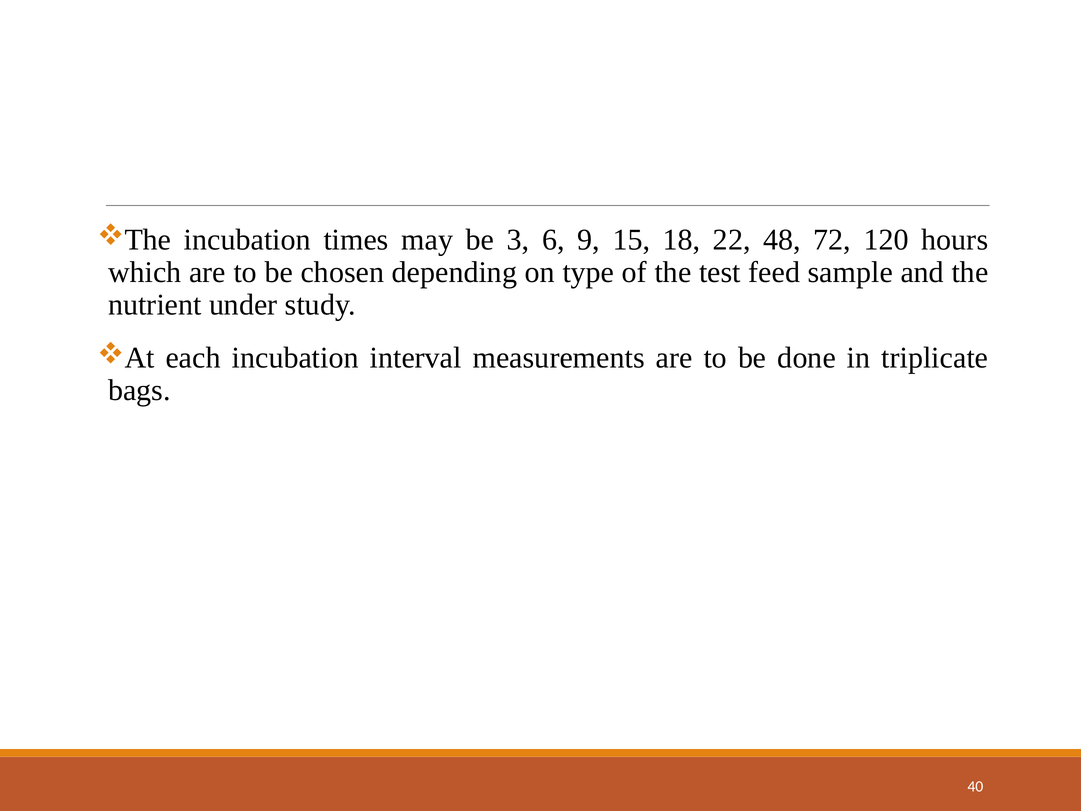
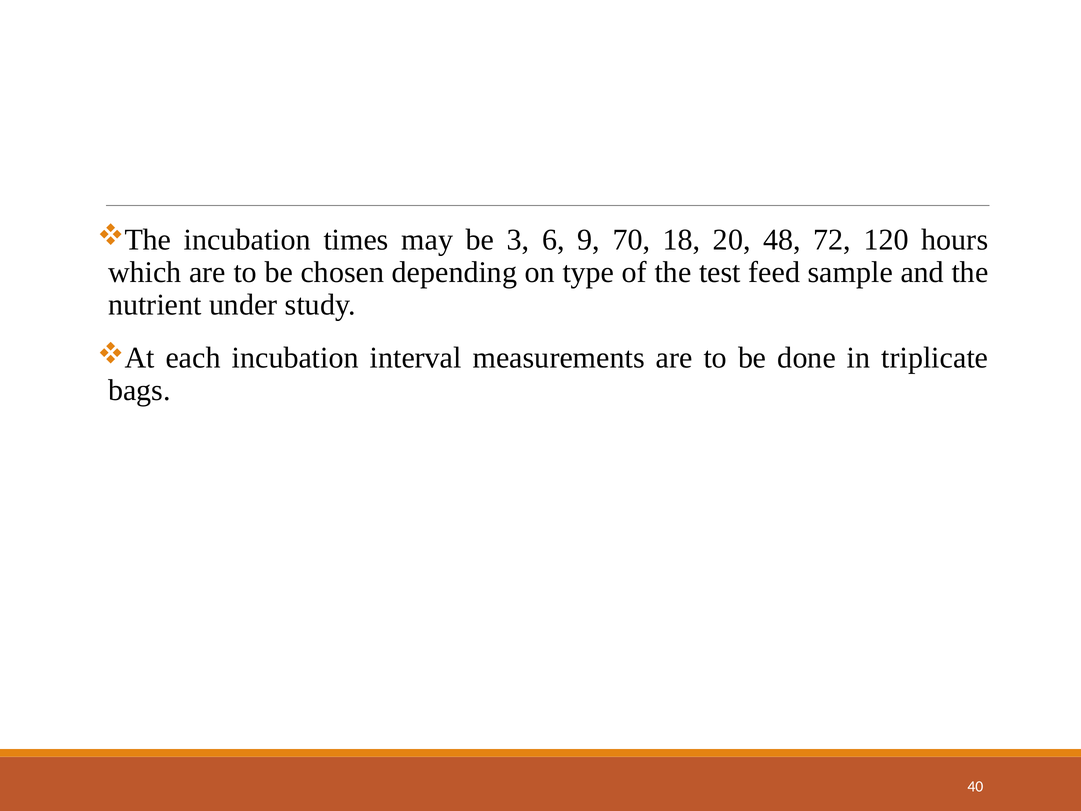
15: 15 -> 70 (631, 240)
22: 22 -> 20 (732, 240)
